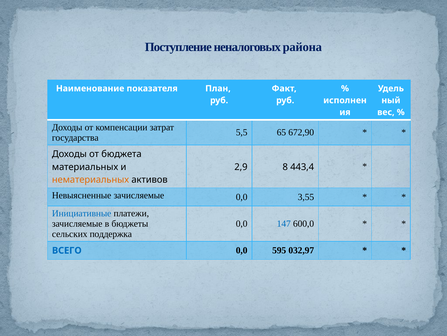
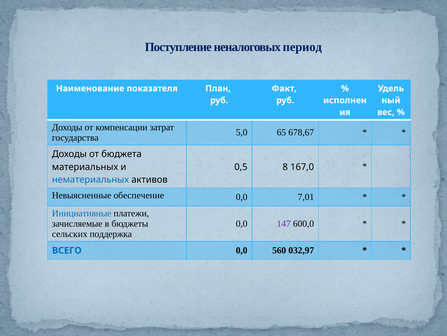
района: района -> период (302, 47)
5,5: 5,5 -> 5,0 (242, 132)
672,90: 672,90 -> 678,67 (301, 132)
2,9: 2,9 -> 0,5 (241, 167)
443,4: 443,4 -> 167,0 (302, 167)
нематериальных colour: orange -> blue (90, 179)
Невыясненные зачисляемые: зачисляемые -> обеспечение (139, 195)
3,55: 3,55 -> 7,01 (306, 197)
147 colour: blue -> purple (284, 223)
595: 595 -> 560 (279, 250)
